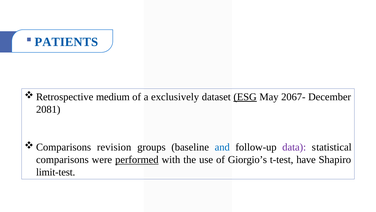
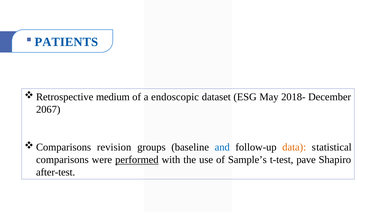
exclusively: exclusively -> endoscopic (175, 97)
ESG underline: present -> none (245, 97)
2067-: 2067- -> 2018- (293, 97)
2081: 2081 -> 2067 (48, 109)
data colour: purple -> orange (294, 147)
Giorgio’s: Giorgio’s -> Sample’s (247, 159)
have: have -> pave (306, 159)
limit-test: limit-test -> after-test (56, 172)
